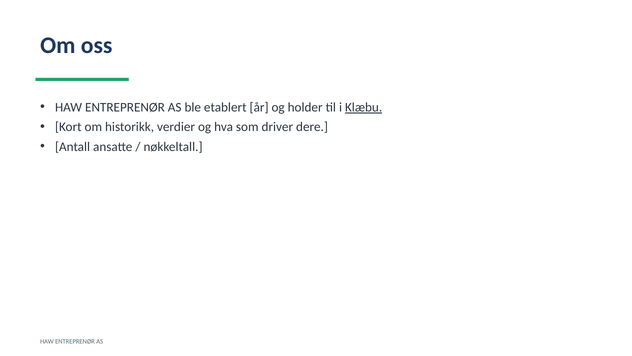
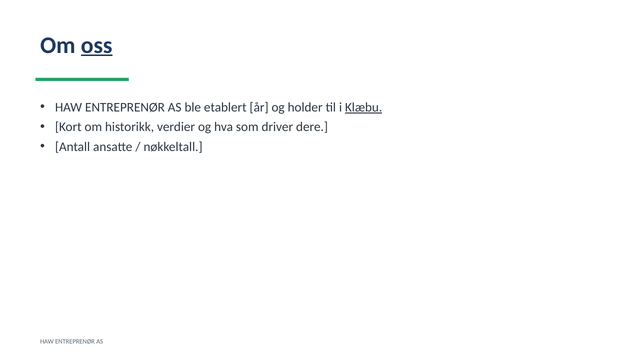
oss underline: none -> present (97, 45)
